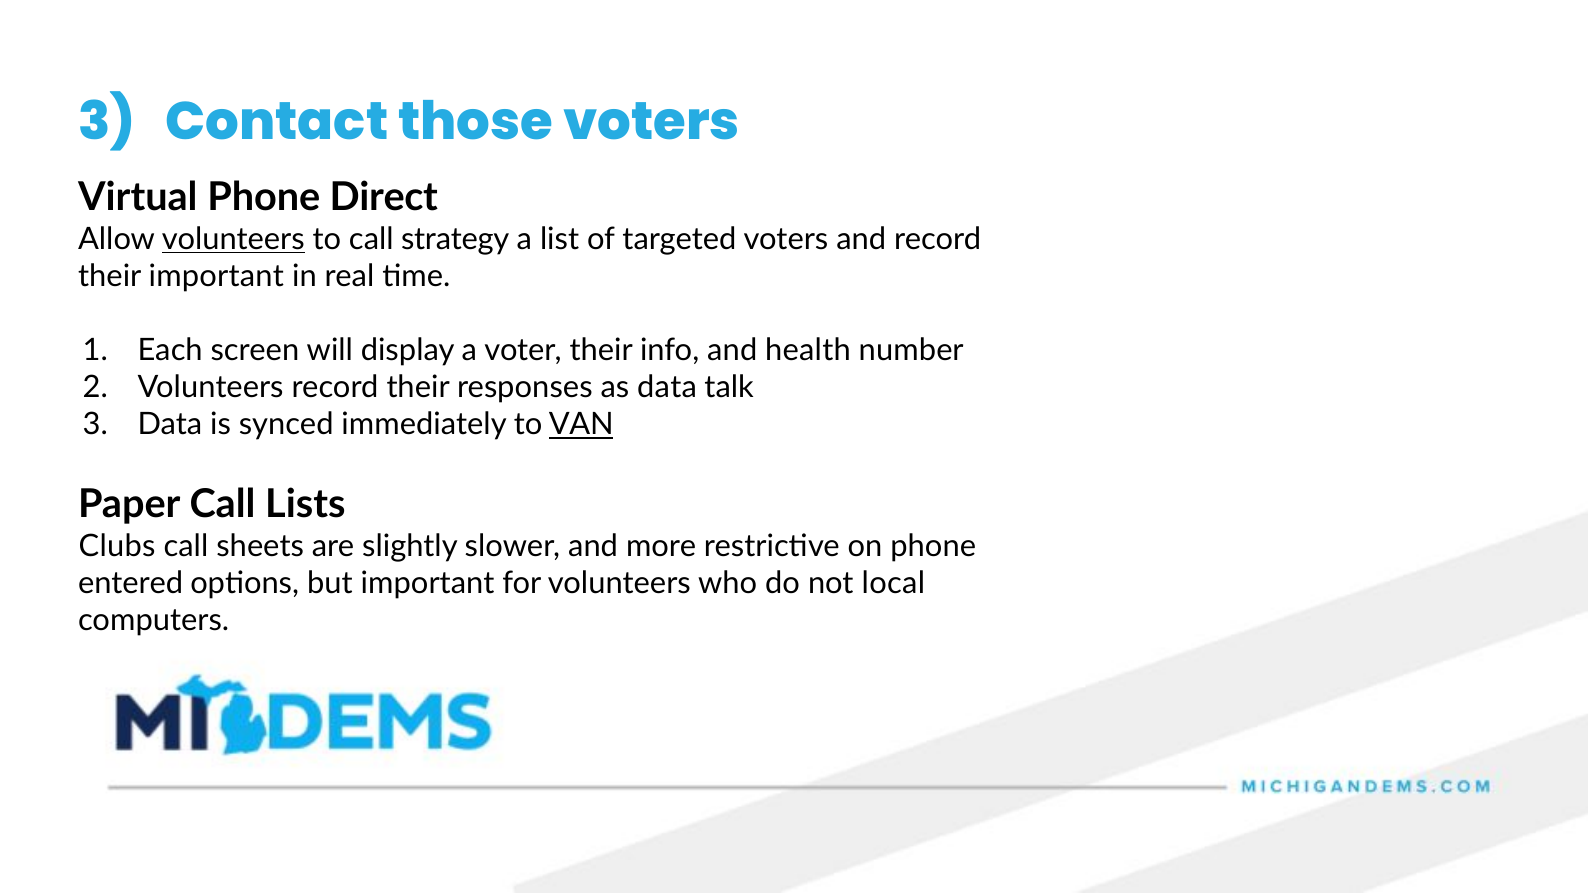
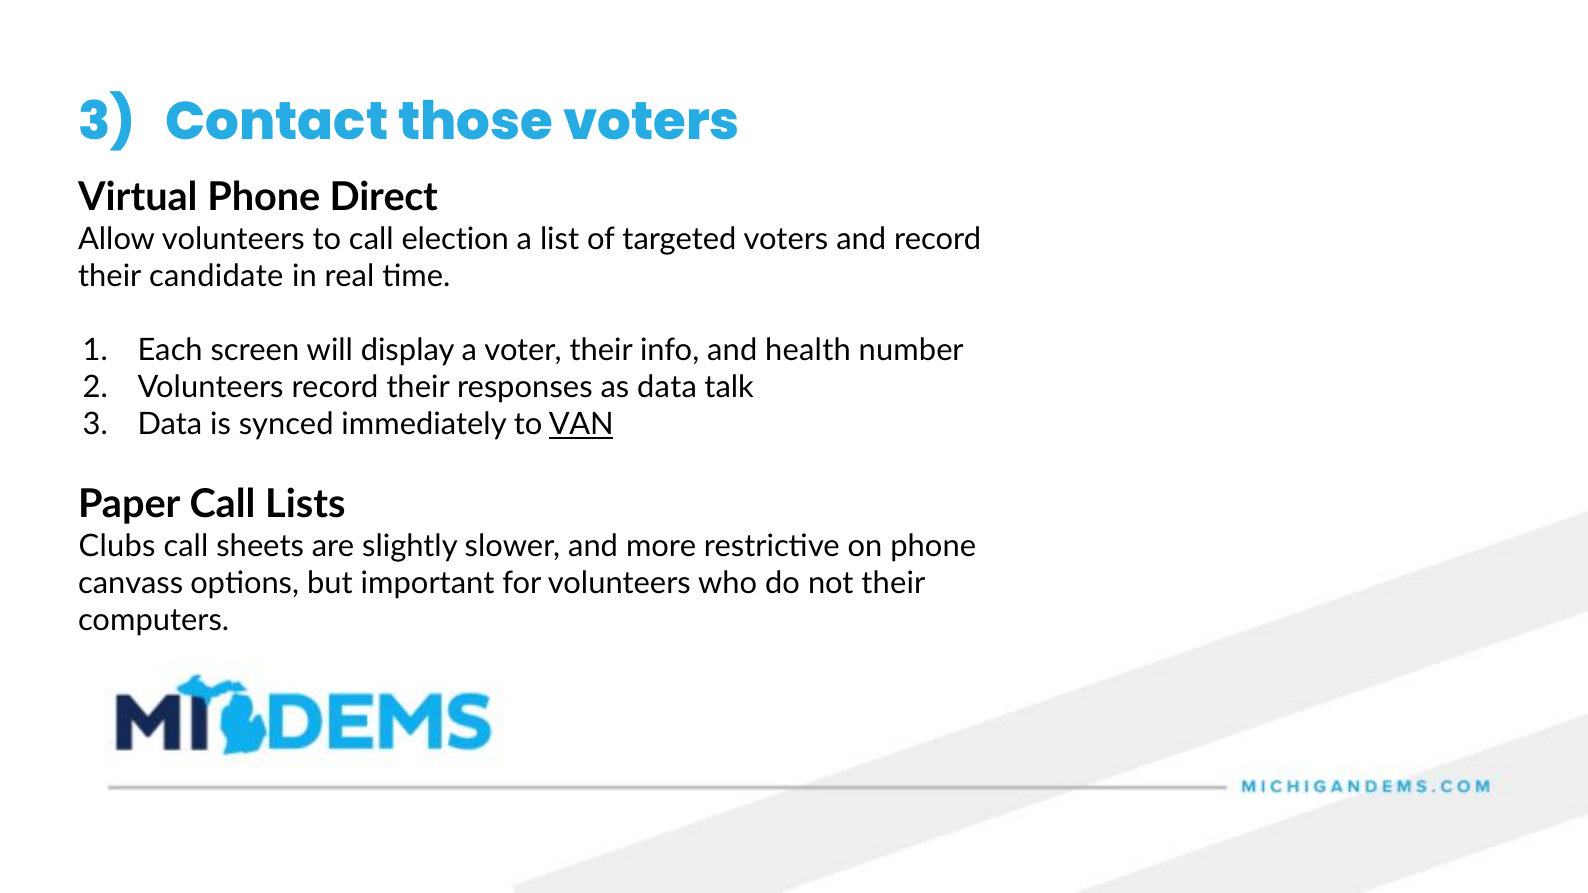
volunteers underline: present -> none (233, 239)
strategy: strategy -> election (455, 239)
their important: important -> candidate (216, 276)
entered: entered -> canvass (131, 583)
not local: local -> their (893, 583)
